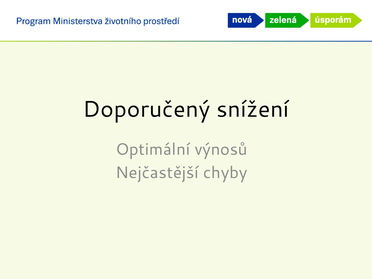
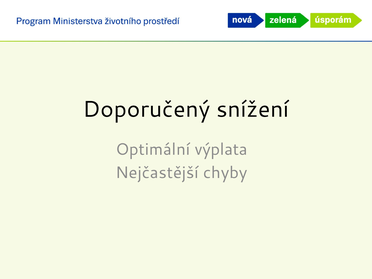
výnosů: výnosů -> výplata (221, 150)
